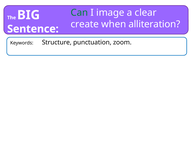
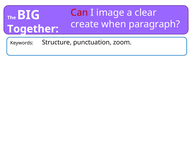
Can colour: green -> red (79, 13)
alliteration: alliteration -> paragraph (154, 24)
Sentence: Sentence -> Together (33, 29)
